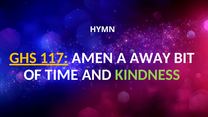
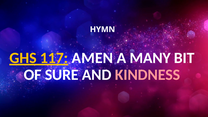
AWAY: AWAY -> MANY (150, 58)
TIME: TIME -> SURE (62, 75)
KINDNESS colour: light green -> pink (148, 75)
